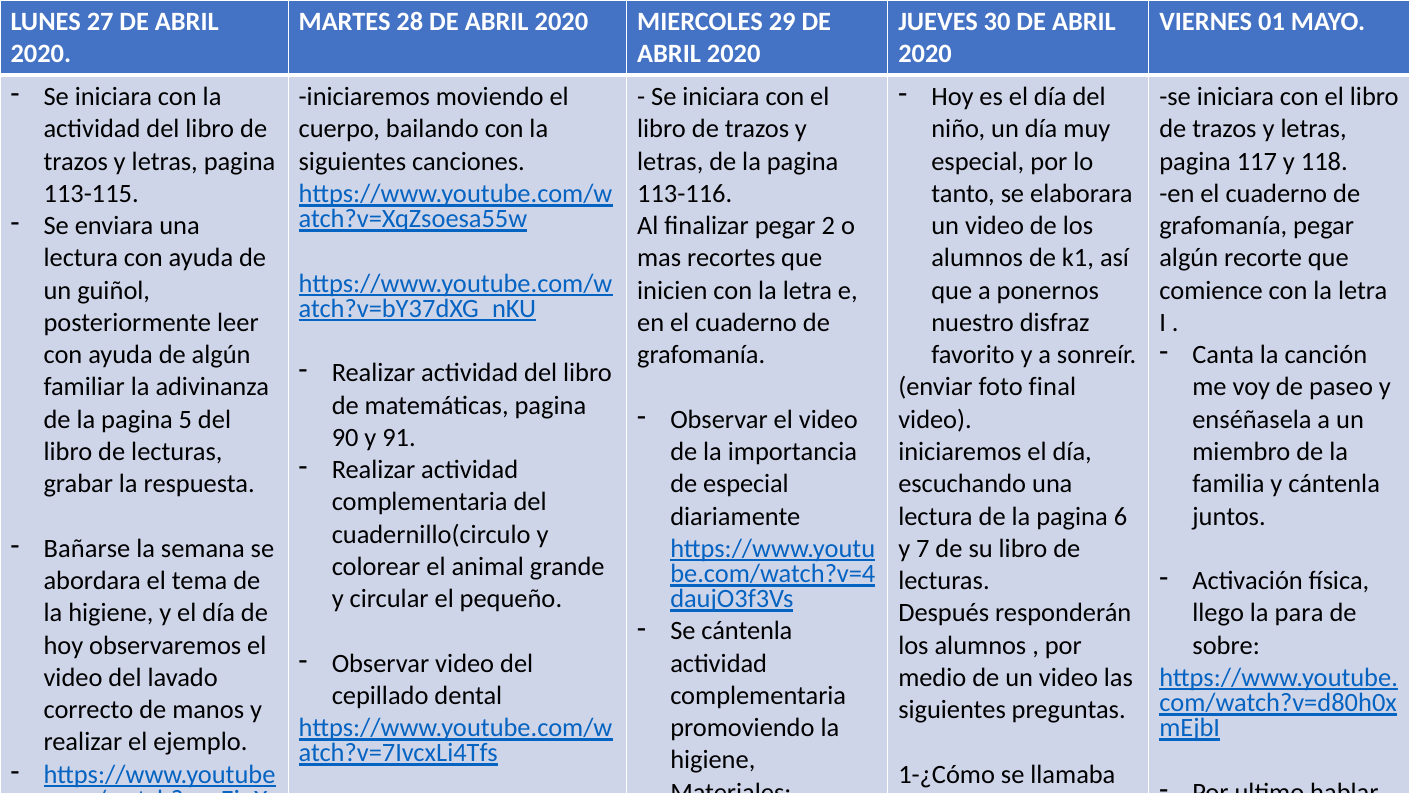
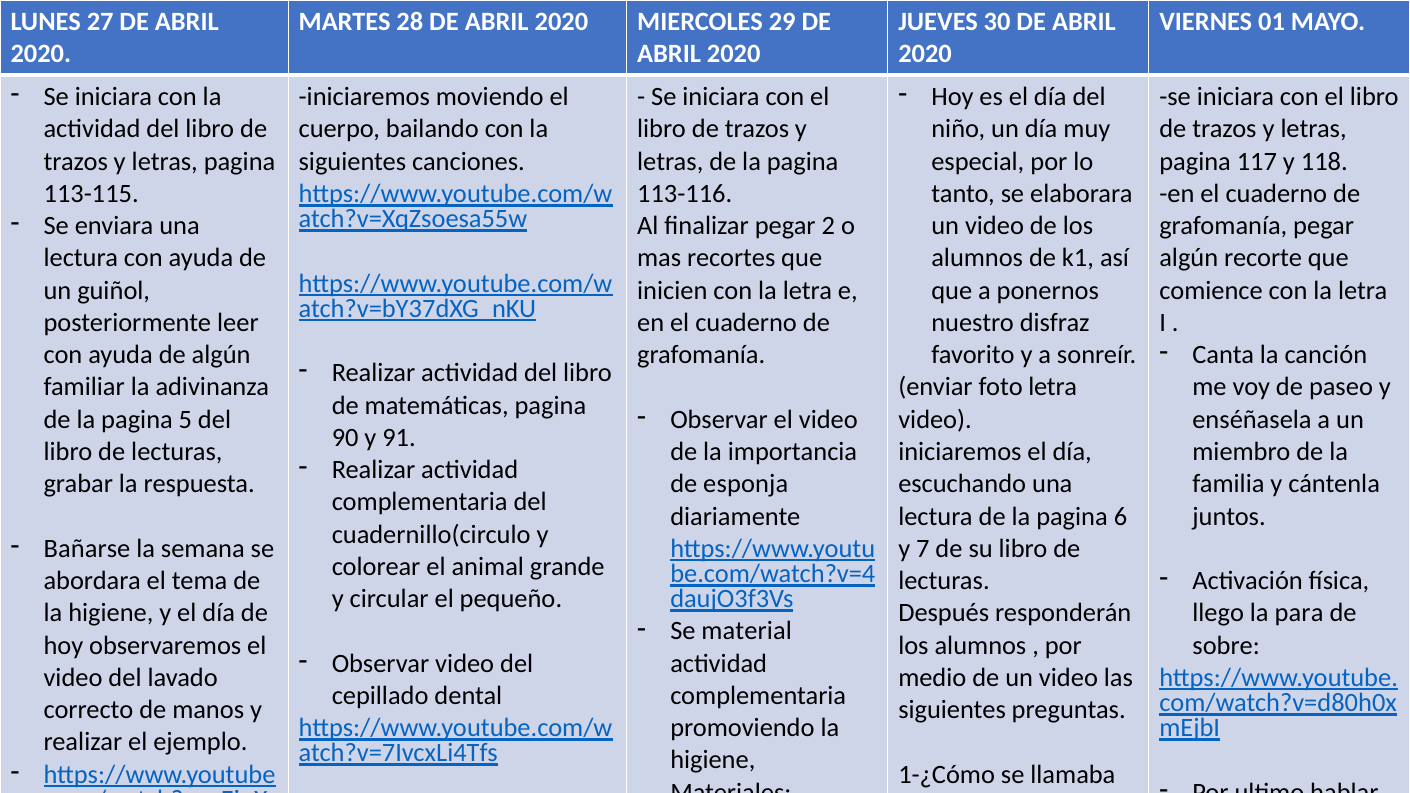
foto final: final -> letra (1053, 387)
de especial: especial -> esponja (746, 484)
Se cántenla: cántenla -> material (747, 631)
